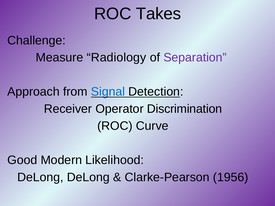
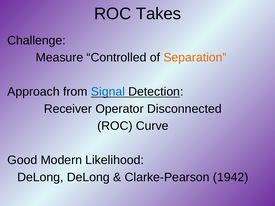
Radiology: Radiology -> Controlled (117, 58)
Separation colour: purple -> orange (195, 58)
Discrimination: Discrimination -> Disconnected (184, 109)
1956: 1956 -> 1942 (231, 177)
